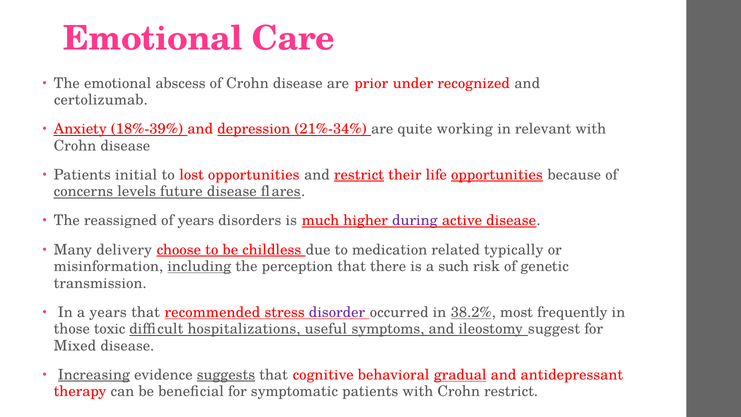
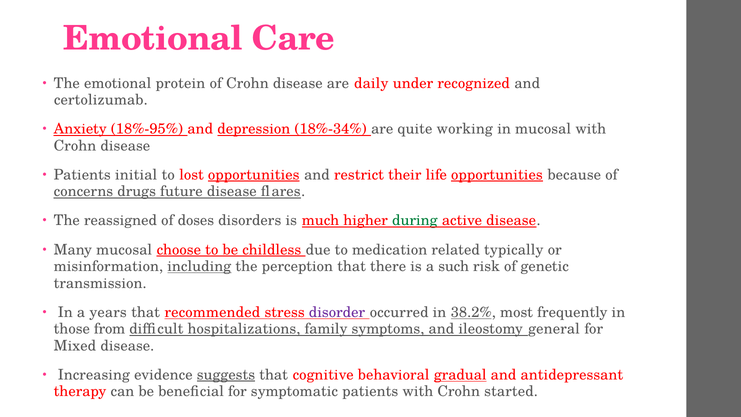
abscess: abscess -> protein (180, 83)
prior: prior -> daily (371, 83)
18%-39%: 18%-39% -> 18%-95% (147, 129)
21%-34%: 21%-34% -> 18%-34% (331, 129)
in relevant: relevant -> mucosal (543, 129)
opportunities underline: none -> present (254, 175)
restrict underline: present -> none (359, 175)
levels: levels -> drugs (137, 191)
of years: years -> doses (196, 221)
during colour: purple -> green (415, 221)
Many delivery: delivery -> mucosal (124, 250)
toxic: toxic -> from (110, 329)
useful: useful -> family (326, 329)
suggest: suggest -> general (554, 329)
Increasing underline: present -> none (94, 375)
Crohn restrict: restrict -> started (511, 391)
